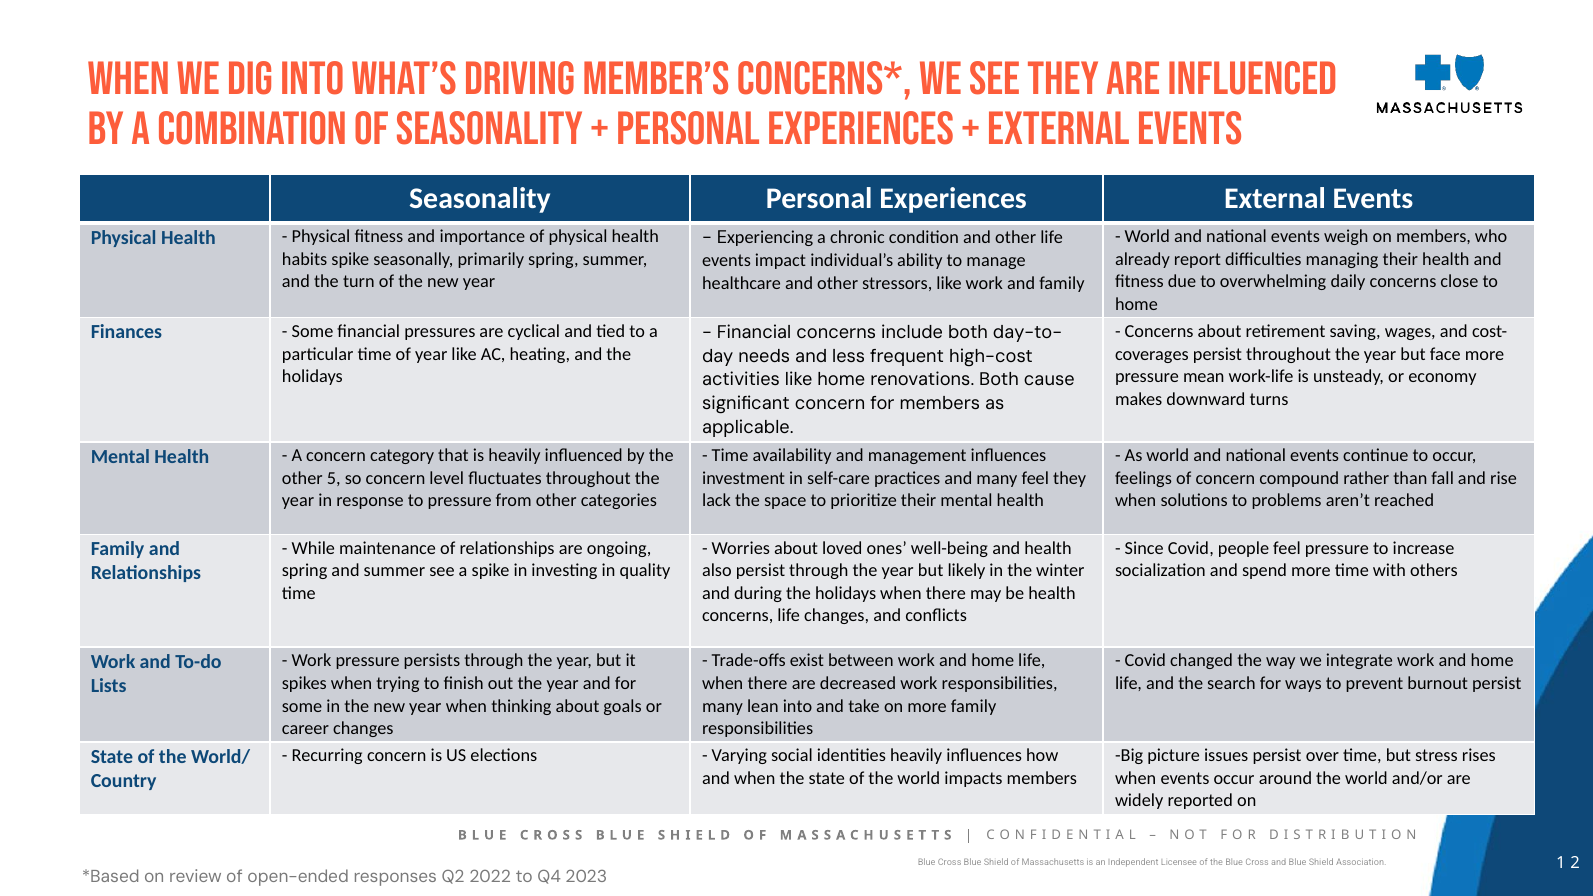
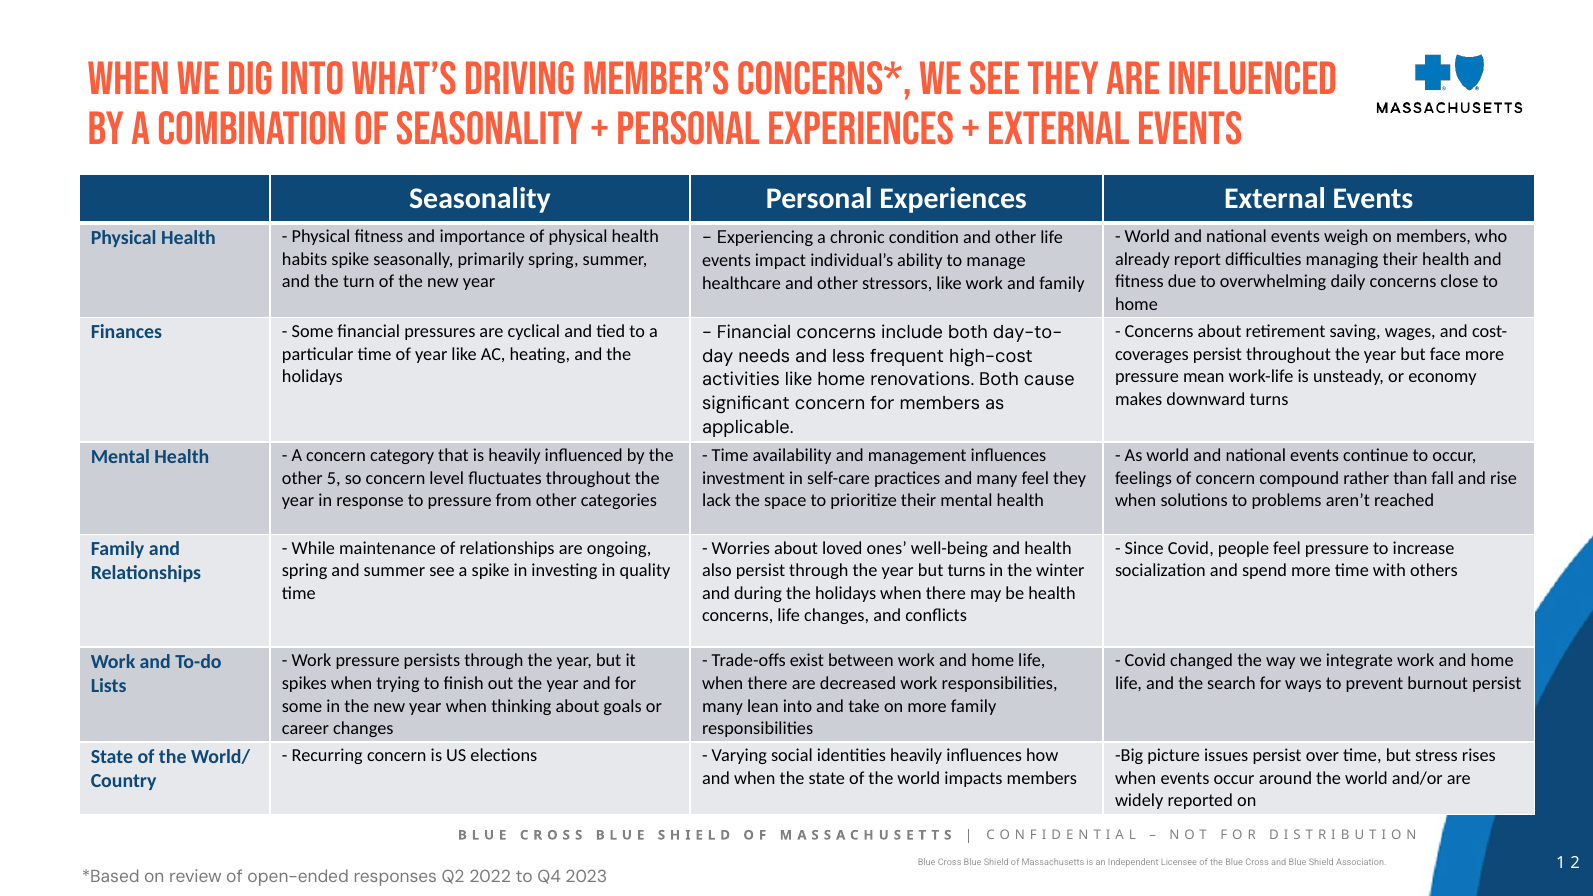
but likely: likely -> turns (967, 571)
